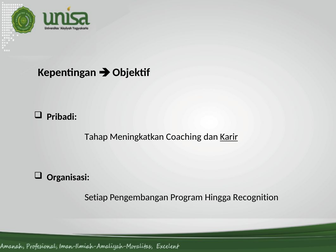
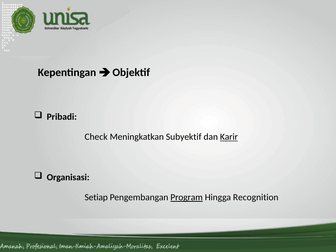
Tahap: Tahap -> Check (96, 137)
Coaching: Coaching -> Subyektif (184, 137)
Program underline: none -> present (187, 197)
